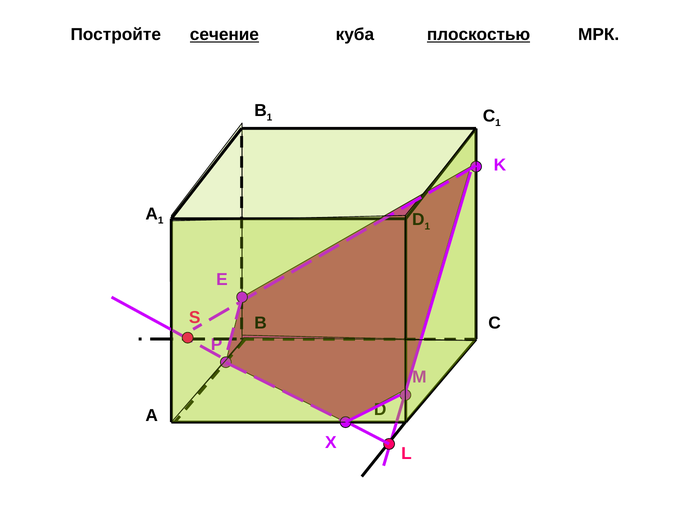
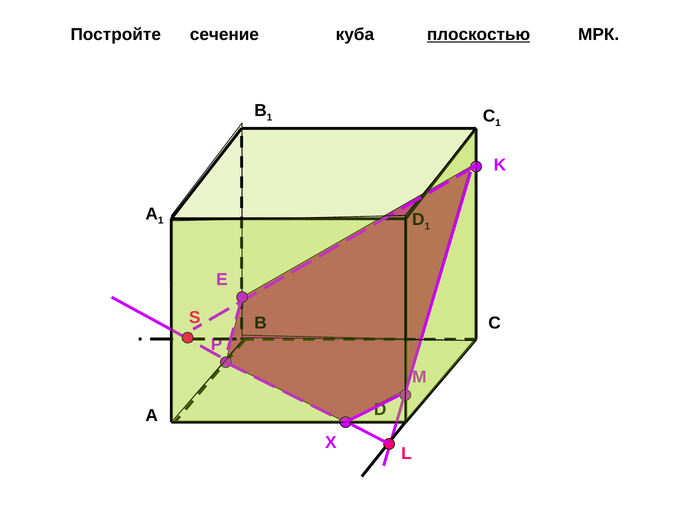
сечение underline: present -> none (224, 35)
